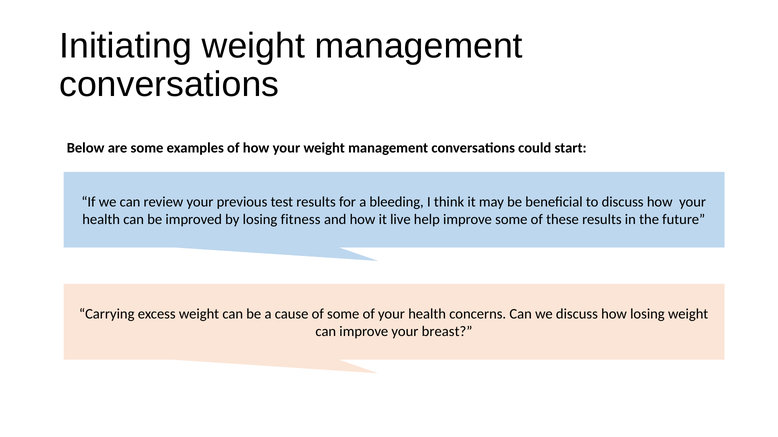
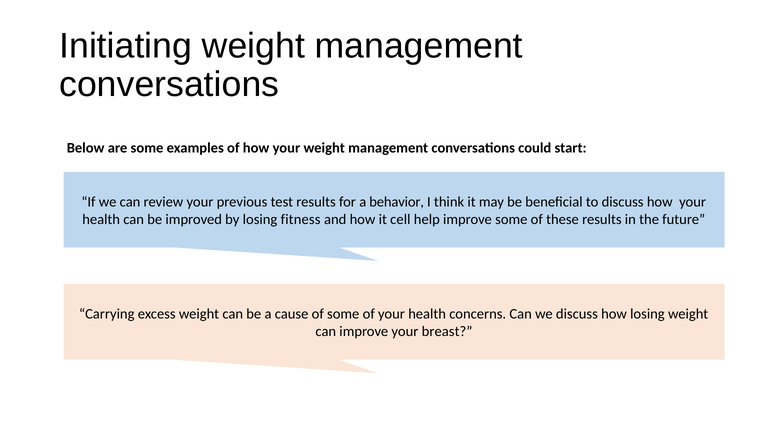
bleeding: bleeding -> behavior (397, 202)
live: live -> cell (400, 220)
